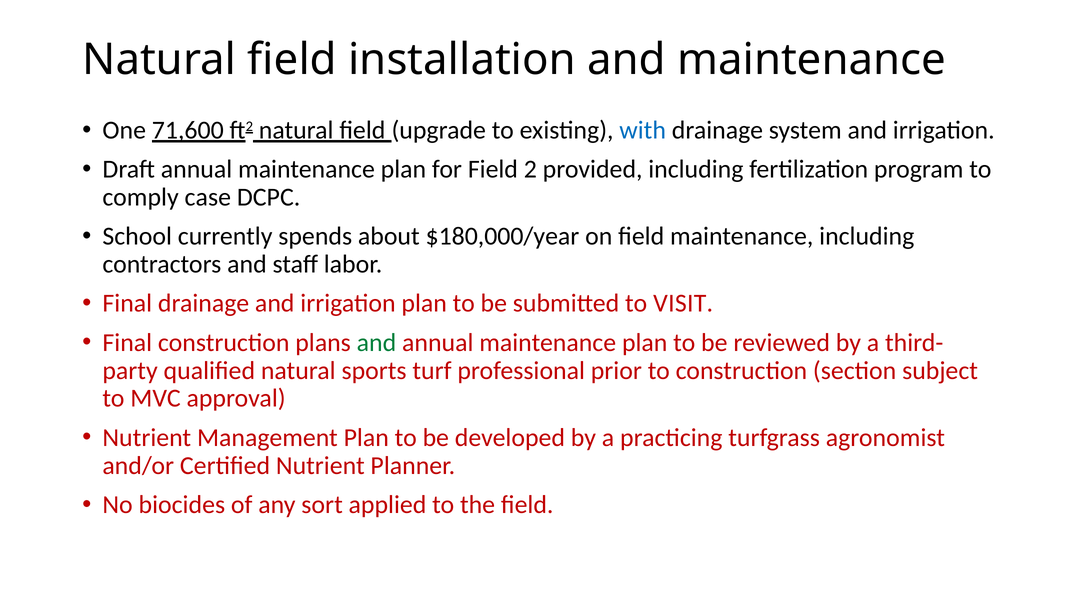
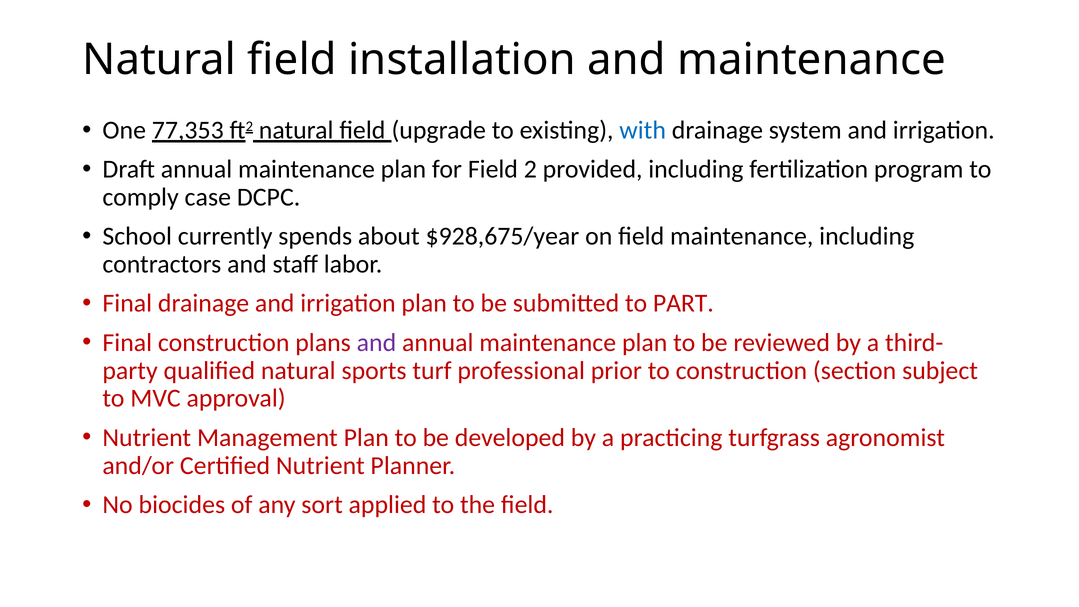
71,600: 71,600 -> 77,353 (188, 130)
$180,000/year: $180,000/year -> $928,675/year (502, 236)
VISIT: VISIT -> PART (683, 303)
and colour: green -> purple (376, 343)
